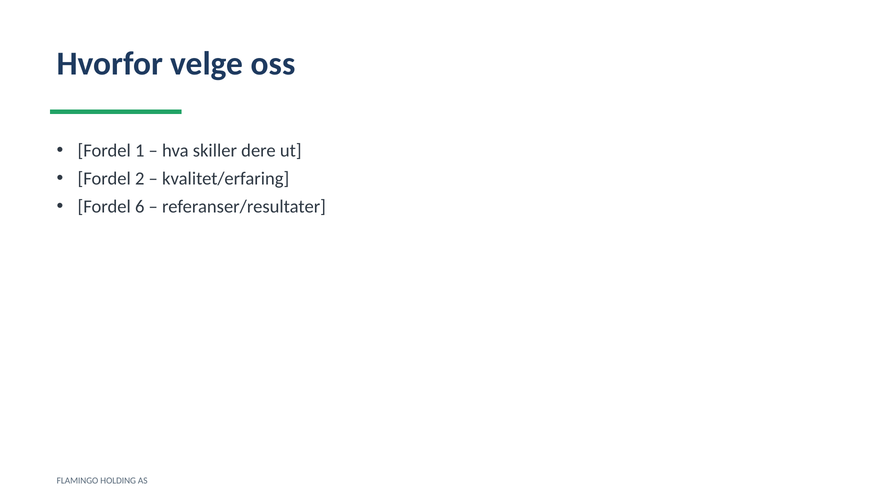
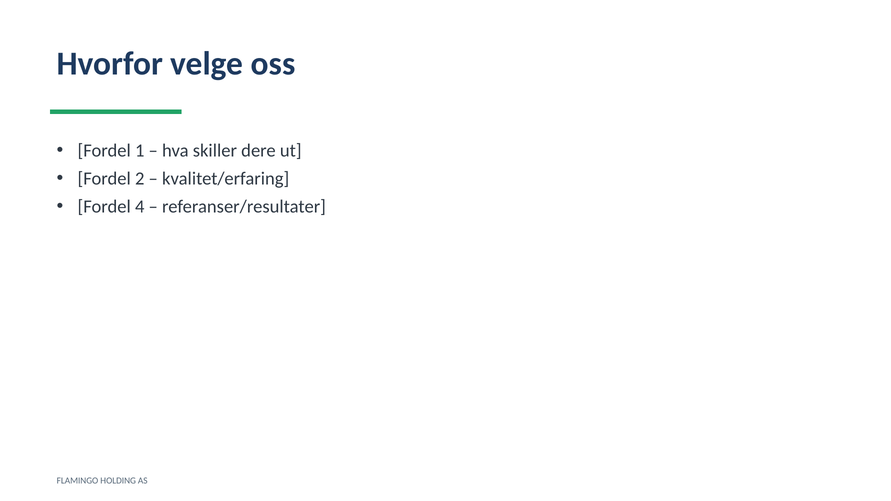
6: 6 -> 4 (140, 207)
